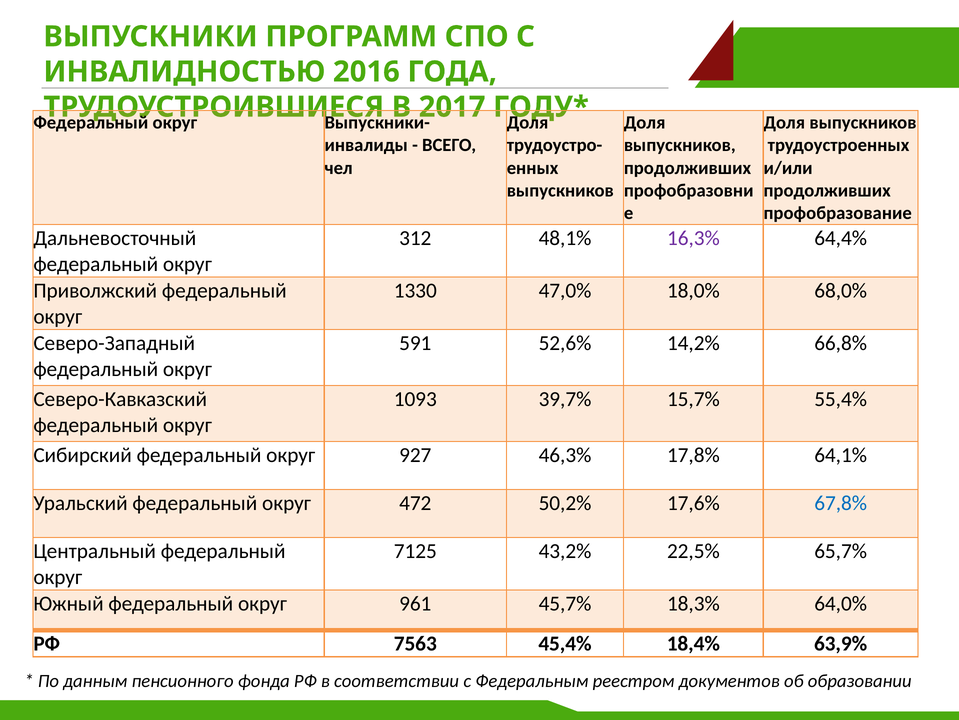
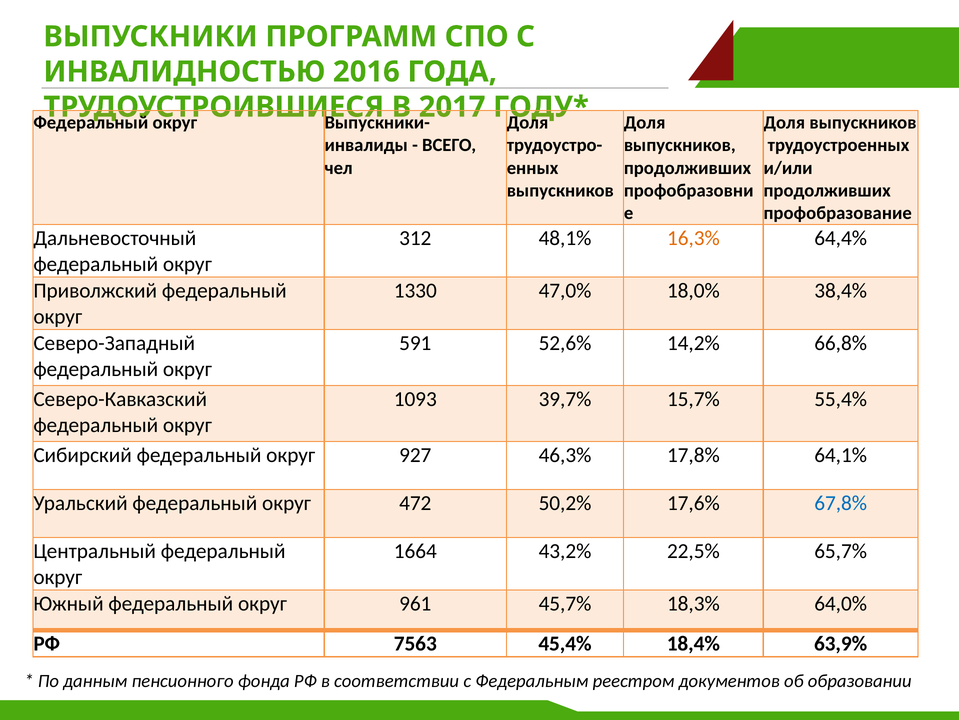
16,3% colour: purple -> orange (693, 238)
68,0%: 68,0% -> 38,4% (841, 290)
7125: 7125 -> 1664 (415, 551)
